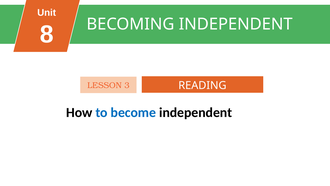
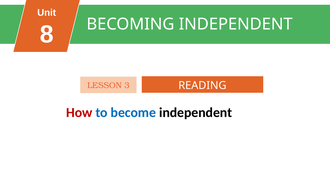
How colour: black -> red (79, 112)
